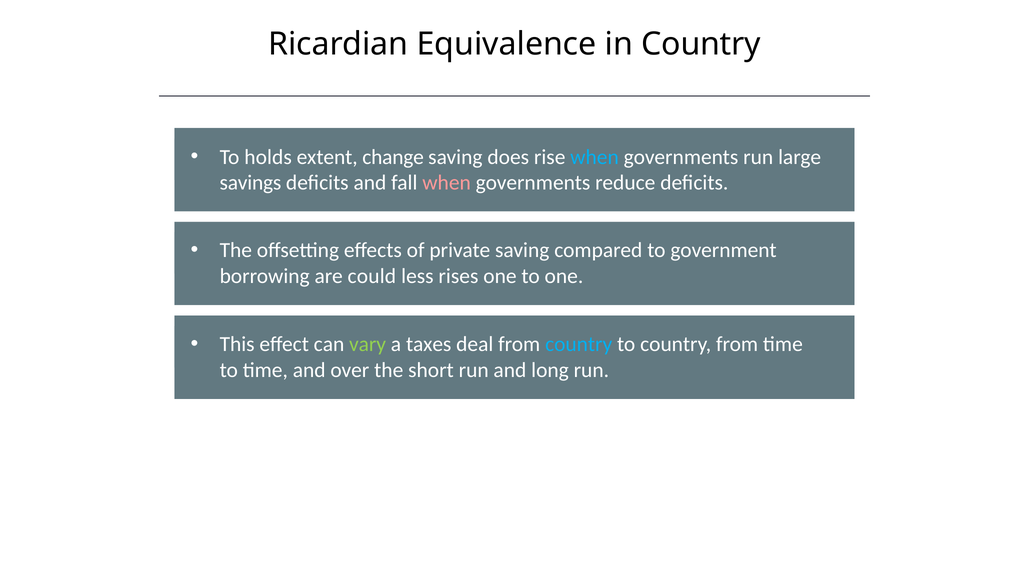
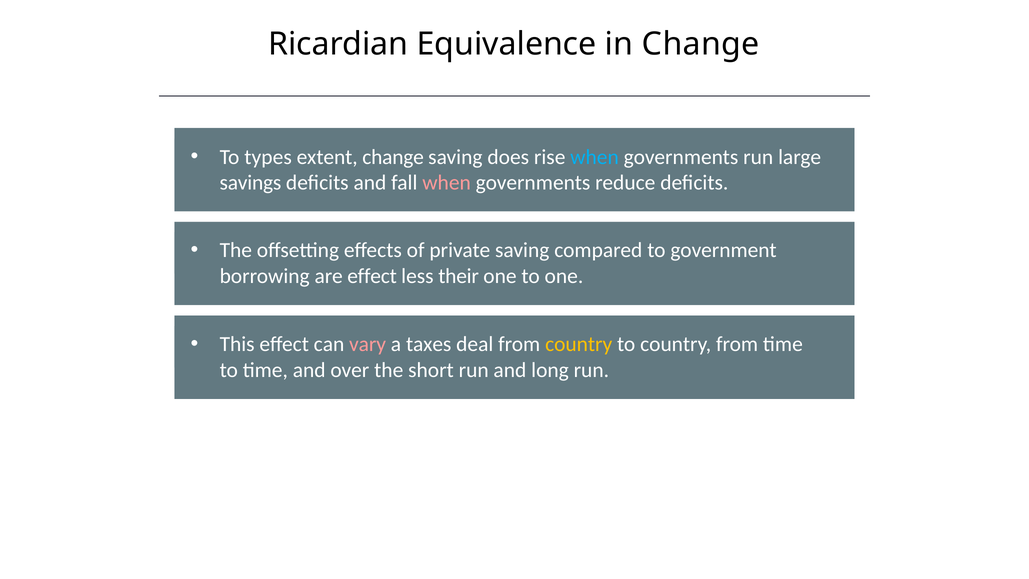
in Country: Country -> Change (701, 44)
To holds: holds -> types (268, 157)
are could: could -> effect (372, 276)
rises: rises -> their (459, 276)
vary colour: light green -> pink (368, 344)
country colour: light blue -> yellow (579, 344)
